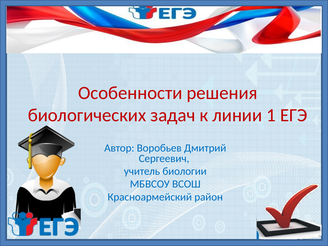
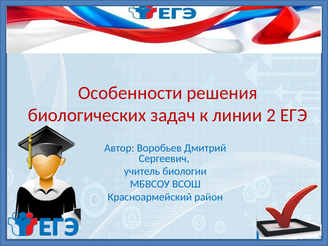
1: 1 -> 2 (271, 115)
